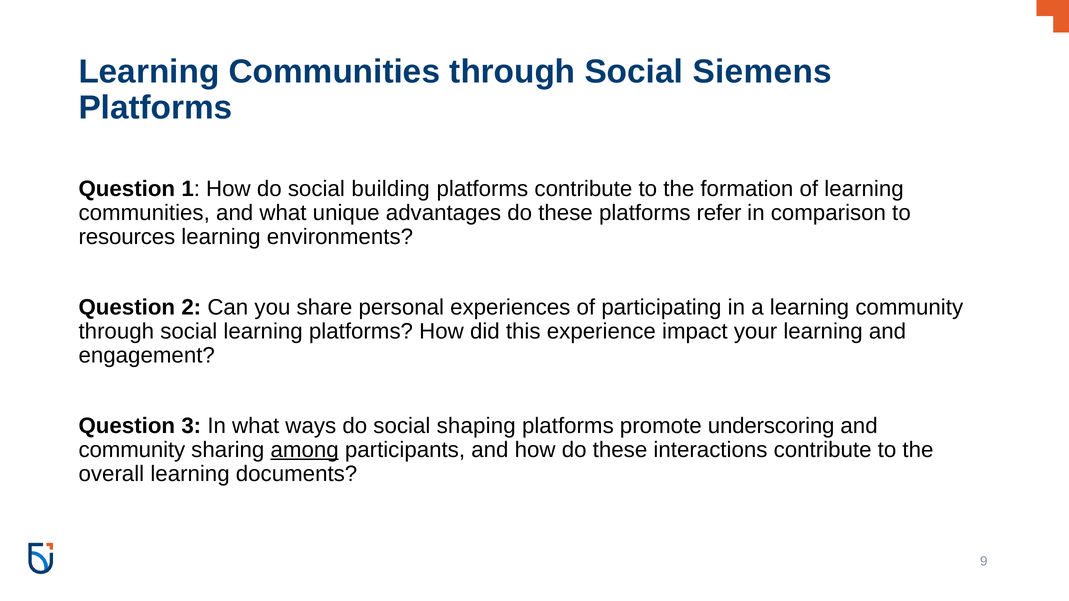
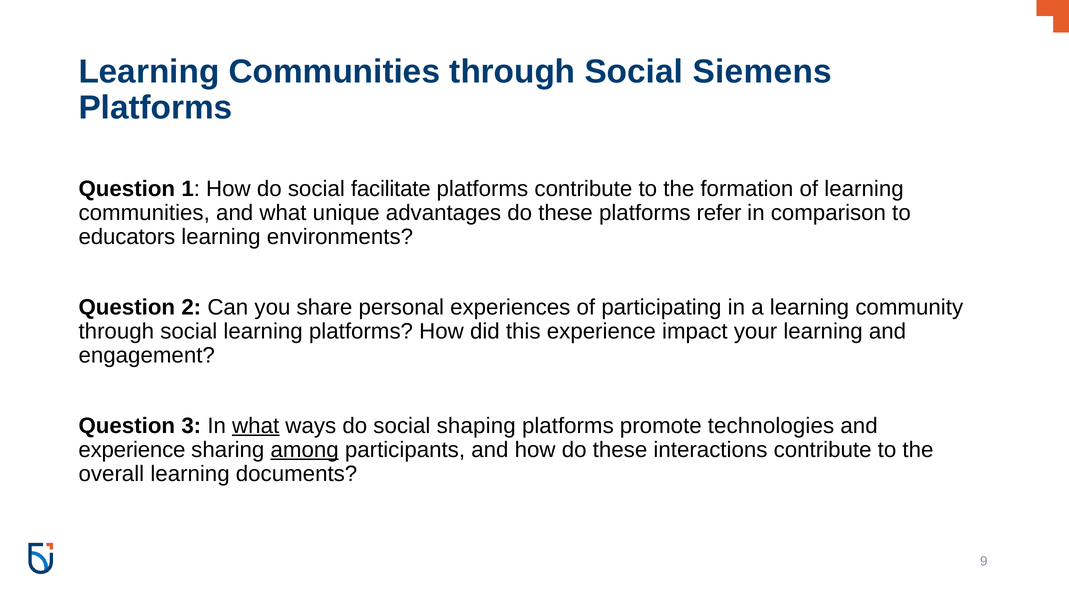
building: building -> facilitate (391, 189)
resources: resources -> educators (127, 237)
what underline: none -> present (256, 426)
underscoring: underscoring -> technologies (771, 426)
community: community -> experience (132, 450)
